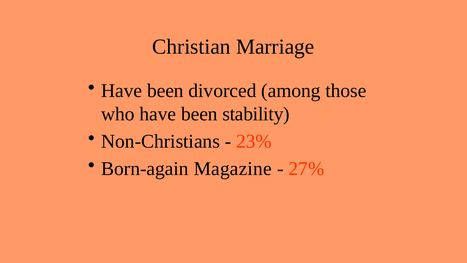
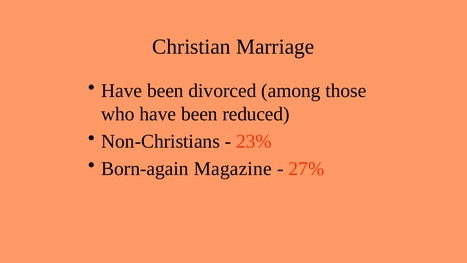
stability: stability -> reduced (256, 114)
